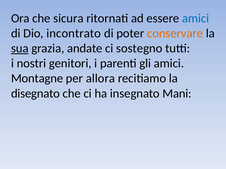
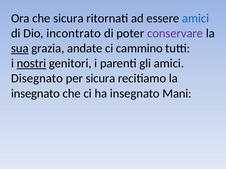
conservare colour: orange -> purple (175, 33)
sostegno: sostegno -> cammino (139, 48)
nostri underline: none -> present (31, 64)
Montagne: Montagne -> Disegnato (37, 79)
per allora: allora -> sicura (101, 79)
disegnato: disegnato -> insegnato (35, 94)
